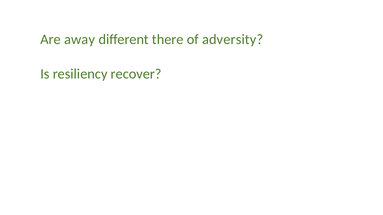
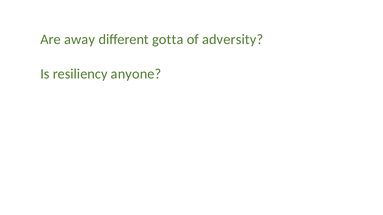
there: there -> gotta (168, 40)
recover: recover -> anyone (136, 74)
